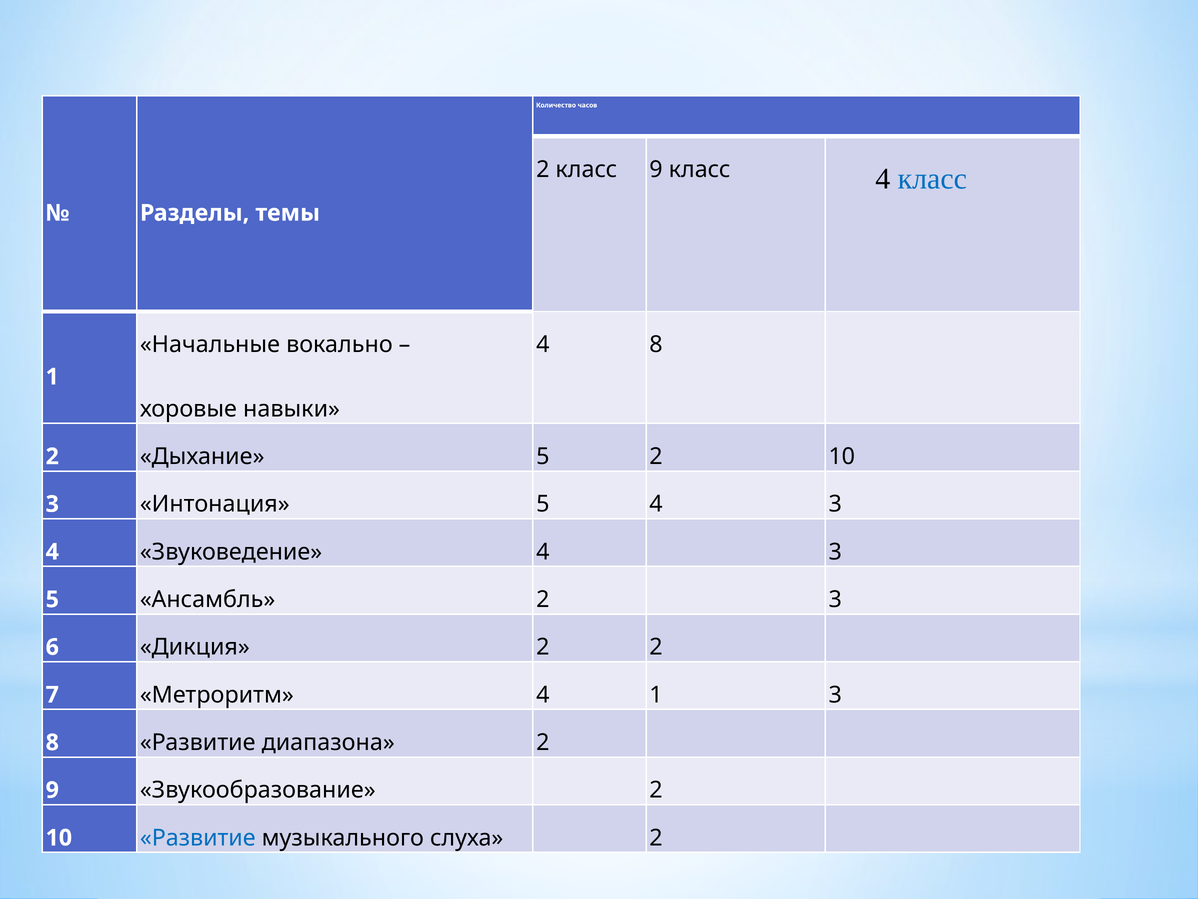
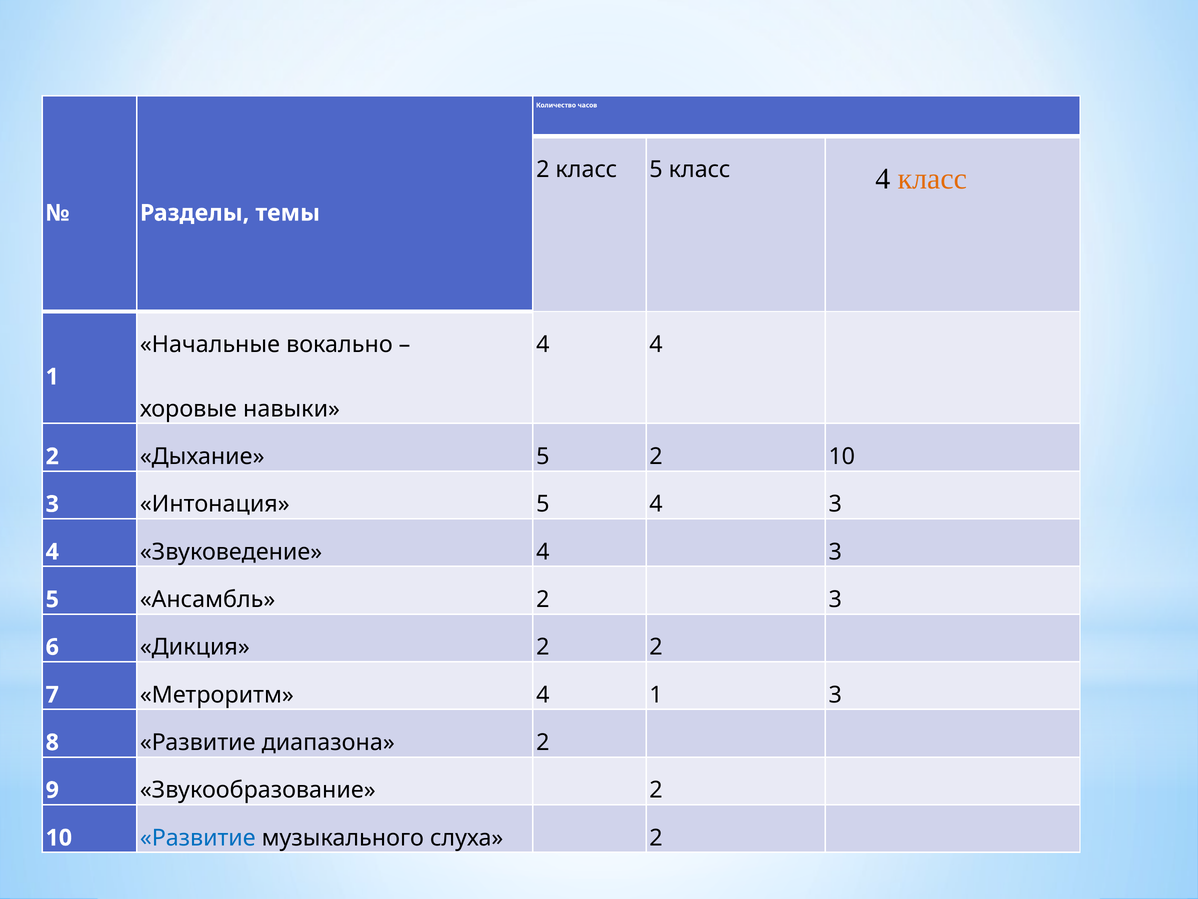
класс 9: 9 -> 5 (656, 169)
класс colour: blue -> orange (932, 179)
4 8: 8 -> 4 (656, 344)
